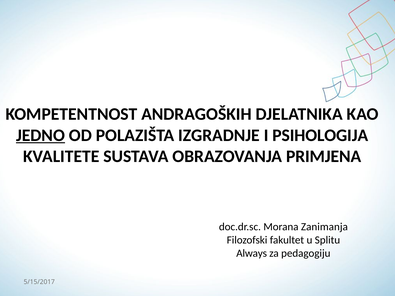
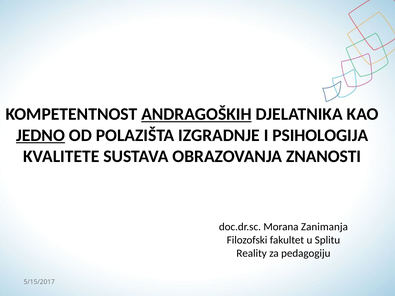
ANDRAGOŠKIH underline: none -> present (196, 114)
PRIMJENA: PRIMJENA -> ZNANOSTI (324, 156)
Always: Always -> Reality (252, 253)
